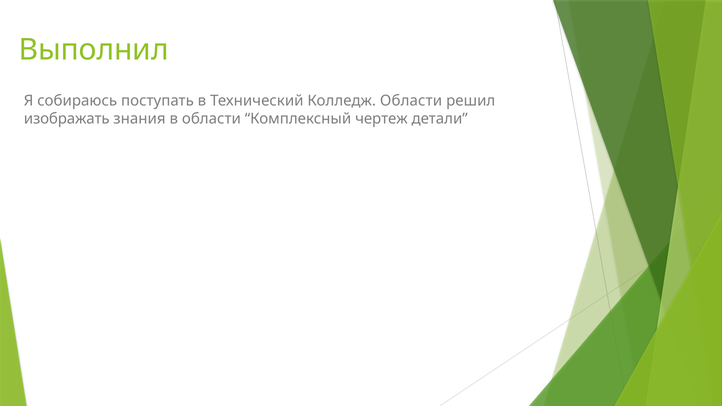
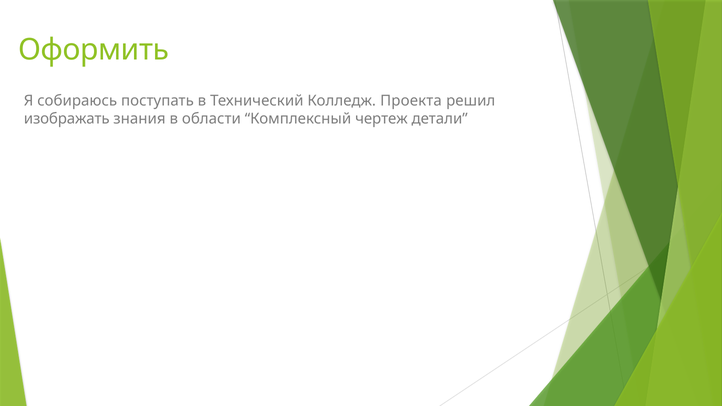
Выполнил: Выполнил -> Оформить (94, 50)
Колледж Области: Области -> Проекта (411, 101)
